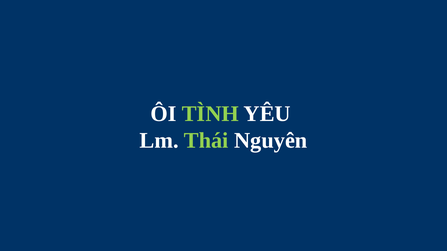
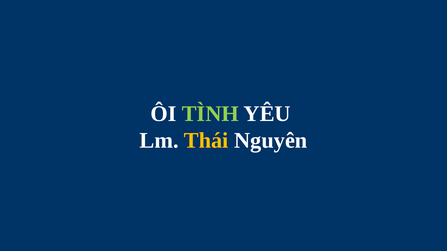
Thái colour: light green -> yellow (206, 141)
